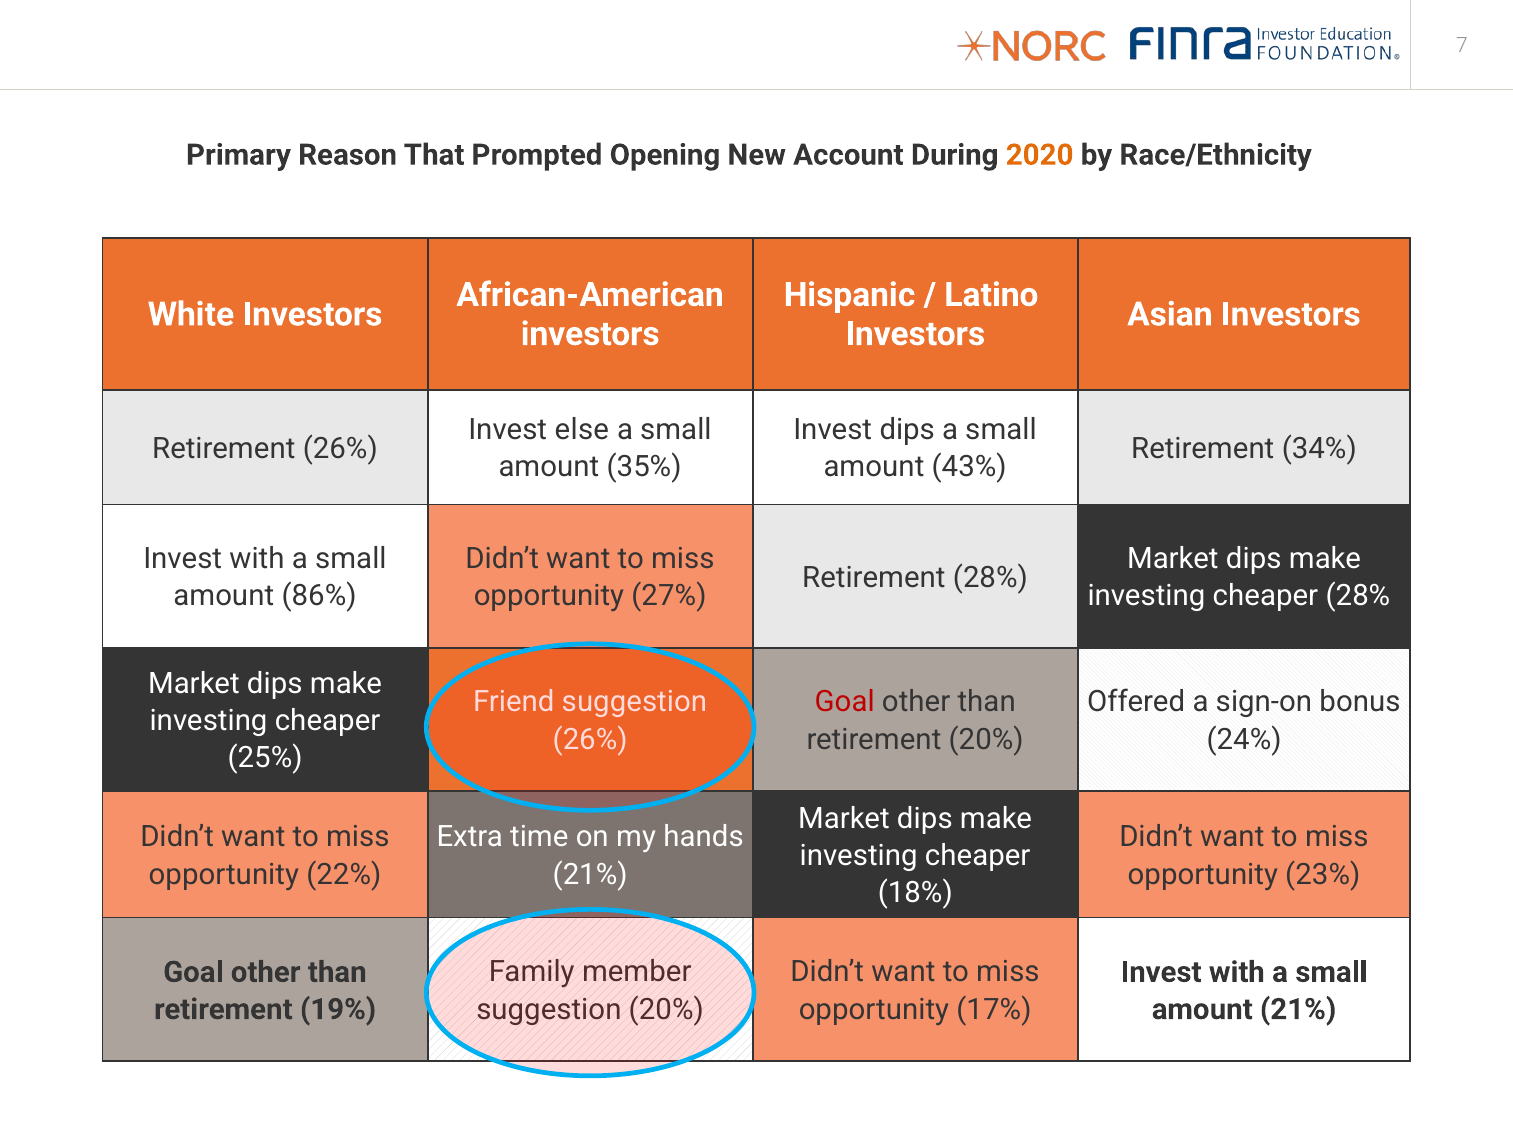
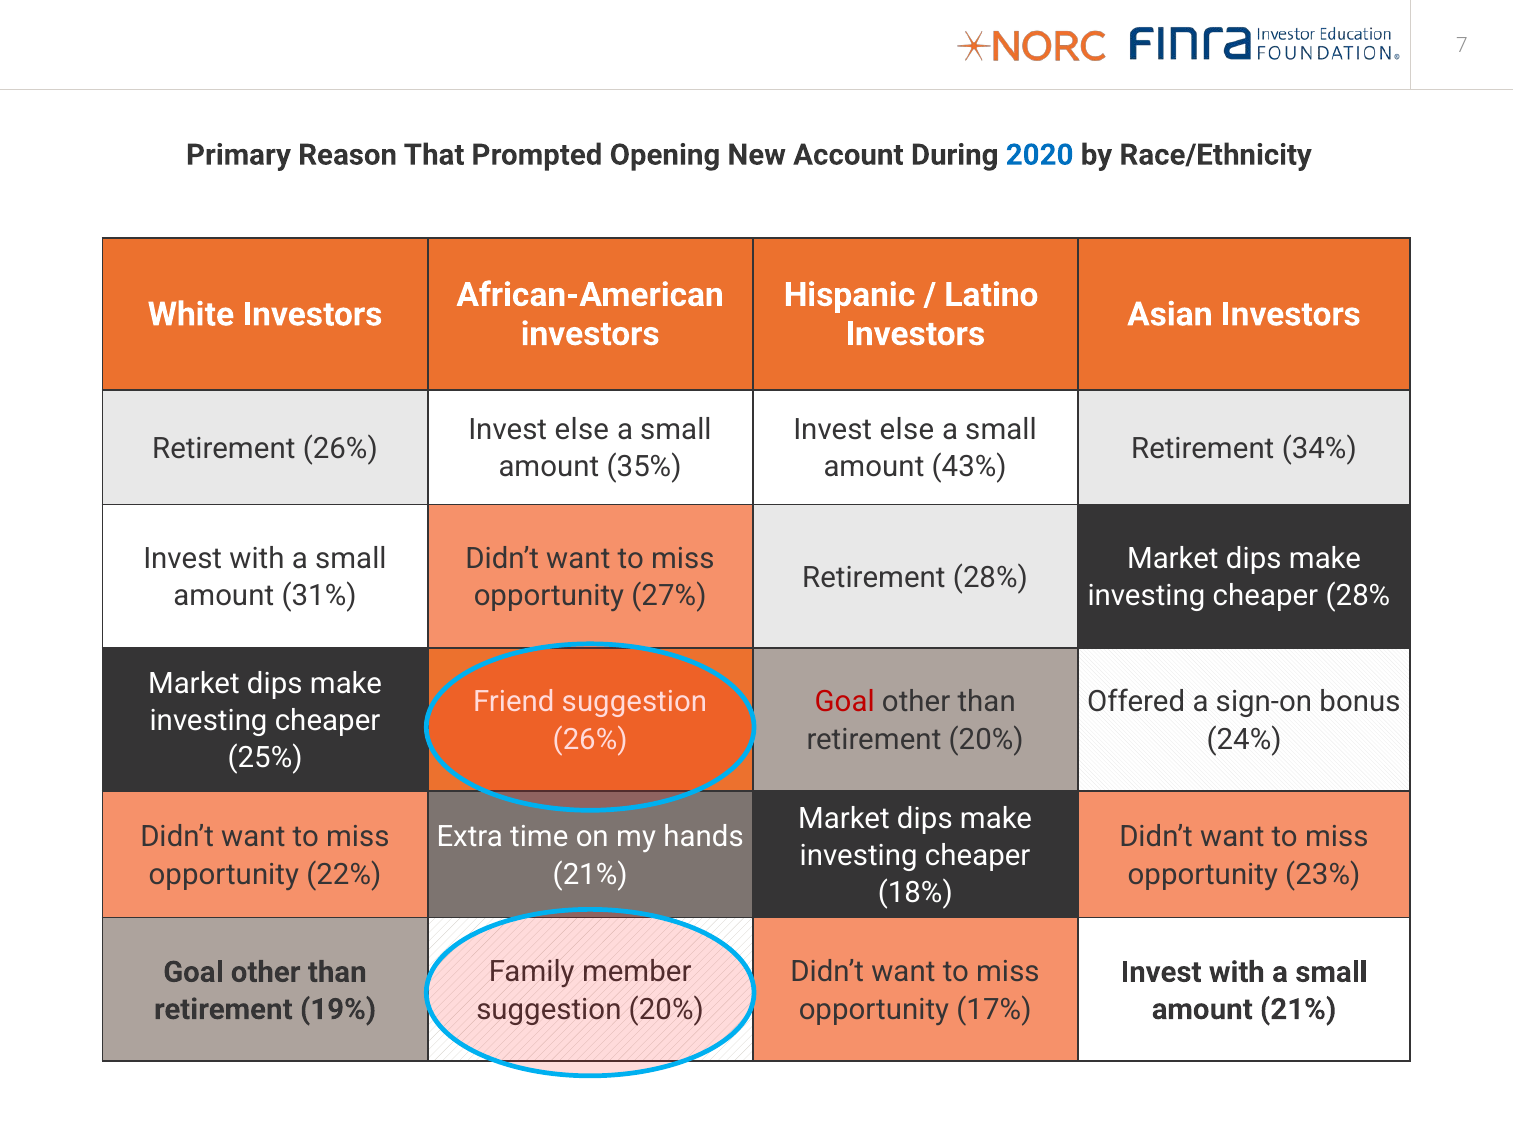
2020 colour: orange -> blue (1040, 155)
dips: dips -> else (907, 430)
86%: 86% -> 31% (319, 596)
